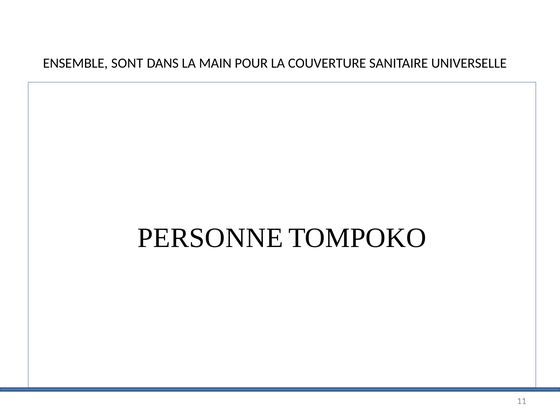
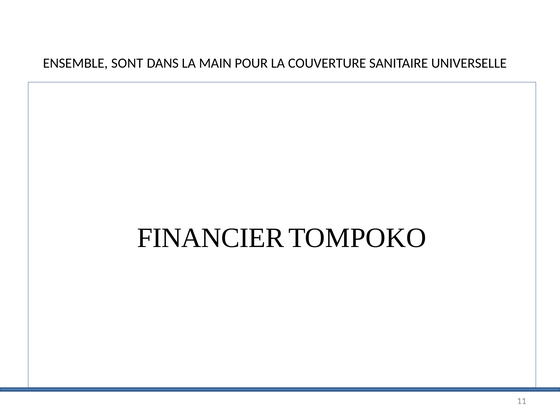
PERSONNE: PERSONNE -> FINANCIER (211, 238)
